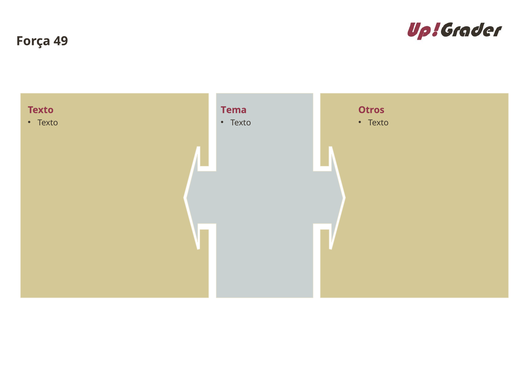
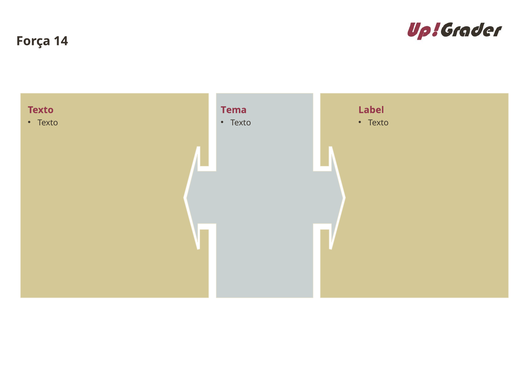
49: 49 -> 14 (61, 41)
Otros: Otros -> Label (371, 110)
